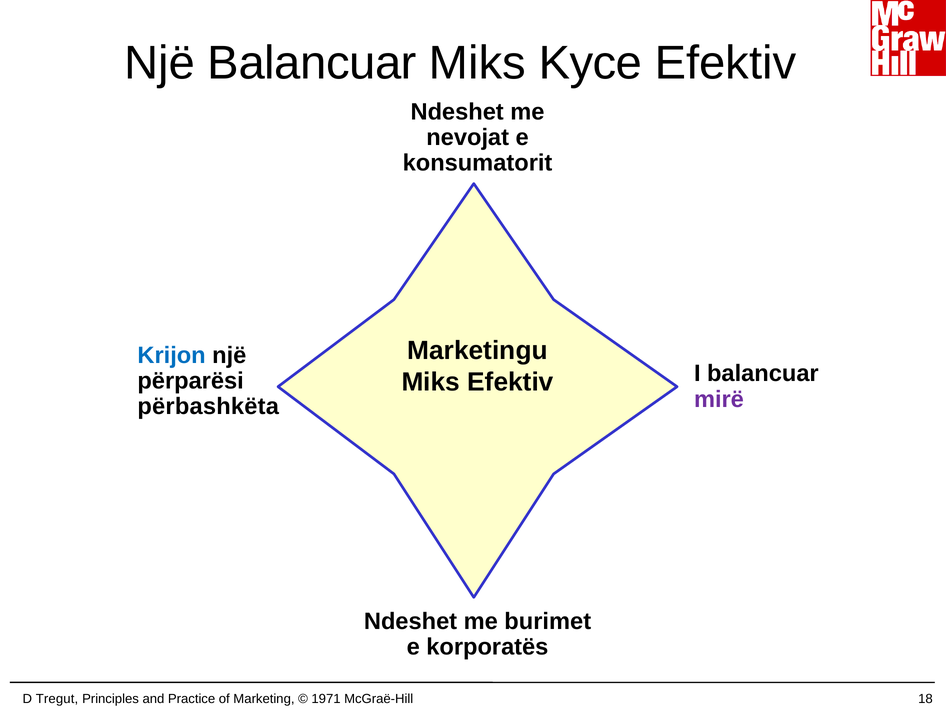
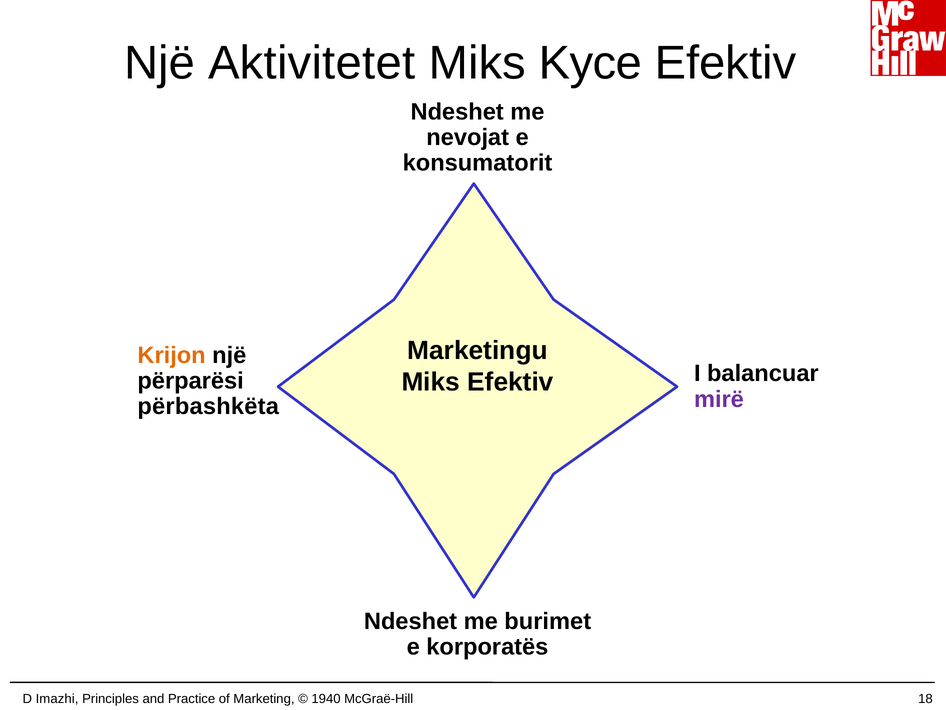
Një Balancuar: Balancuar -> Aktivitetet (312, 63)
Krijon colour: blue -> orange (172, 355)
Tregut: Tregut -> Imazhi (57, 698)
1971: 1971 -> 1940 (326, 698)
